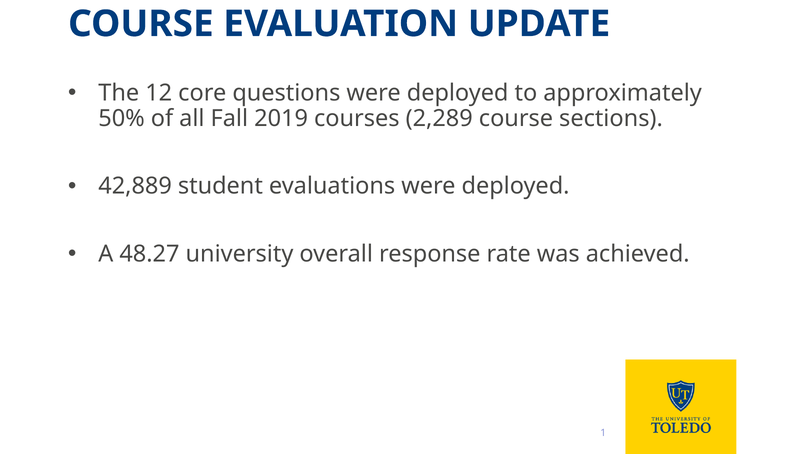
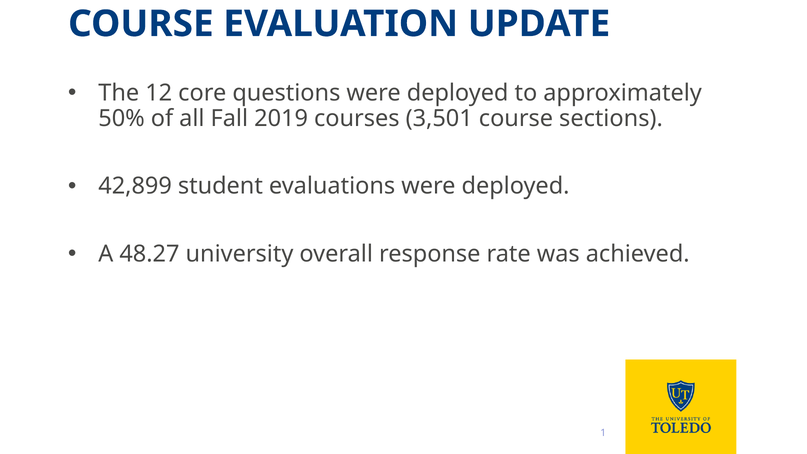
2,289: 2,289 -> 3,501 (439, 119)
42,889: 42,889 -> 42,899 (135, 186)
